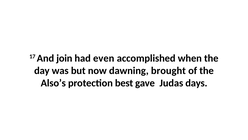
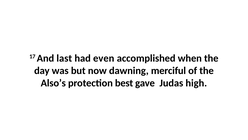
join: join -> last (64, 58)
brought: brought -> merciful (168, 70)
days: days -> high (196, 83)
